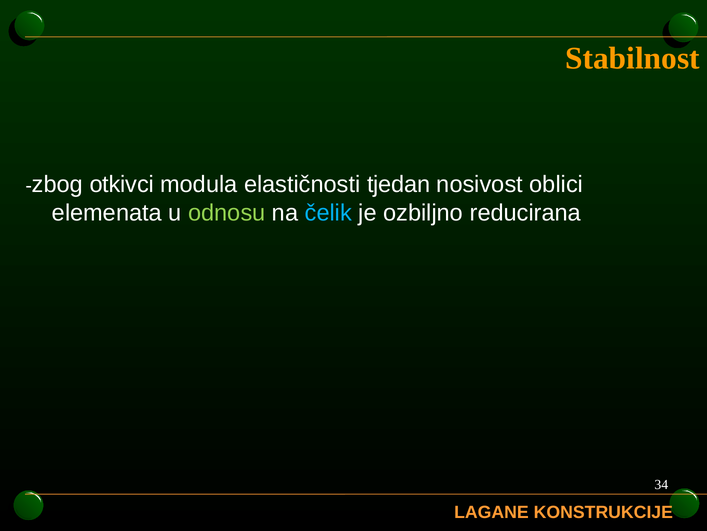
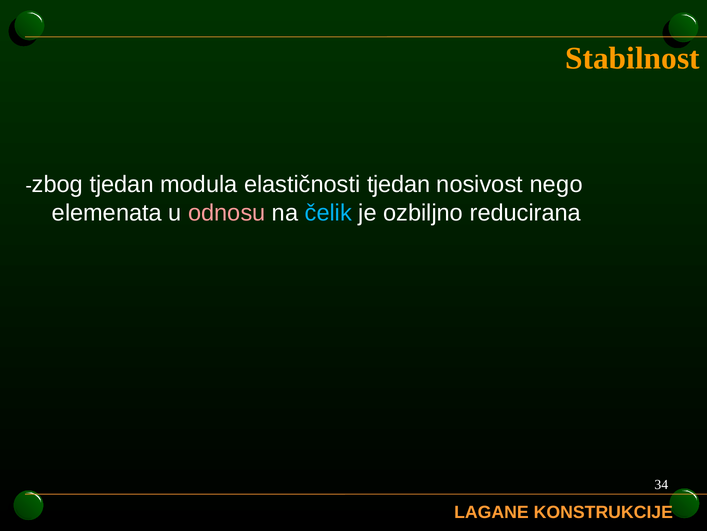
zbog otkivci: otkivci -> tjedan (122, 184)
oblici: oblici -> nego (556, 184)
odnosu colour: light green -> pink (227, 213)
